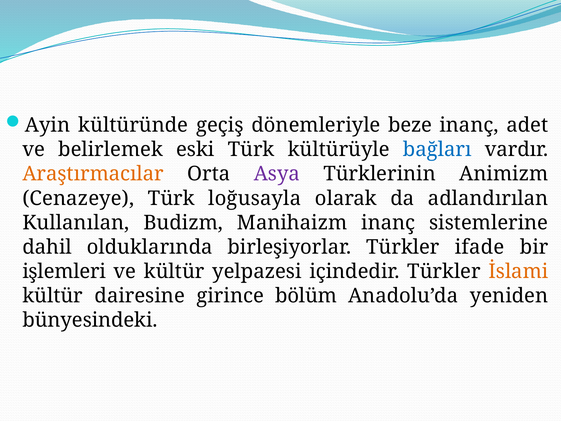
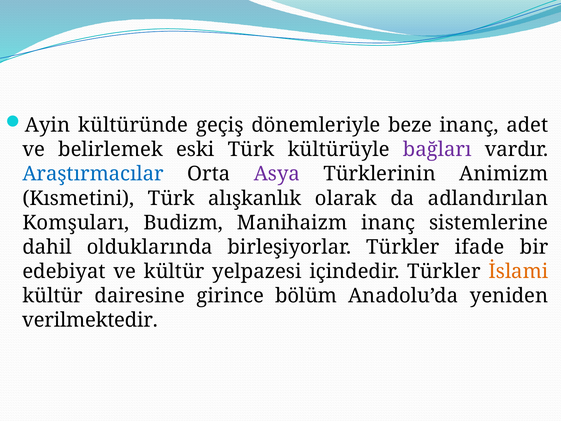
bağları colour: blue -> purple (437, 149)
Araştırmacılar colour: orange -> blue (93, 174)
Cenazeye: Cenazeye -> Kısmetini (78, 198)
loğusayla: loğusayla -> alışkanlık (255, 198)
Kullanılan: Kullanılan -> Komşuları (76, 223)
işlemleri: işlemleri -> edebiyat (64, 271)
bünyesindeki: bünyesindeki -> verilmektedir (90, 320)
